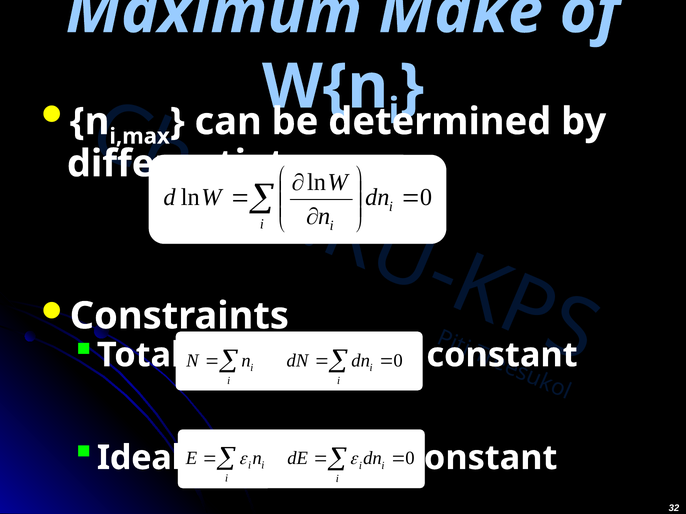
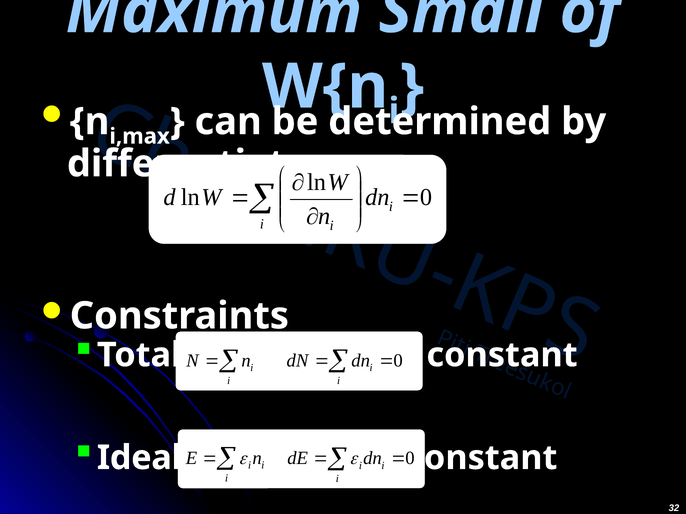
Make: Make -> Small (461, 11)
